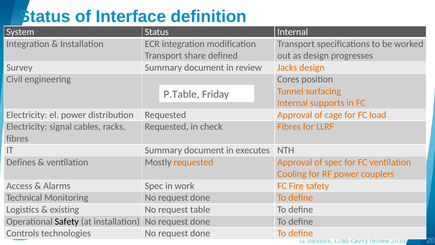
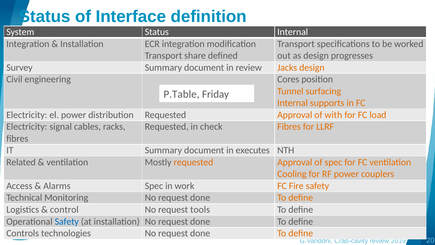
cage: cage -> with (333, 115)
Defines: Defines -> Related (21, 162)
existing: existing -> control (64, 209)
table: table -> tools (200, 209)
Safety colour: black -> blue (67, 221)
